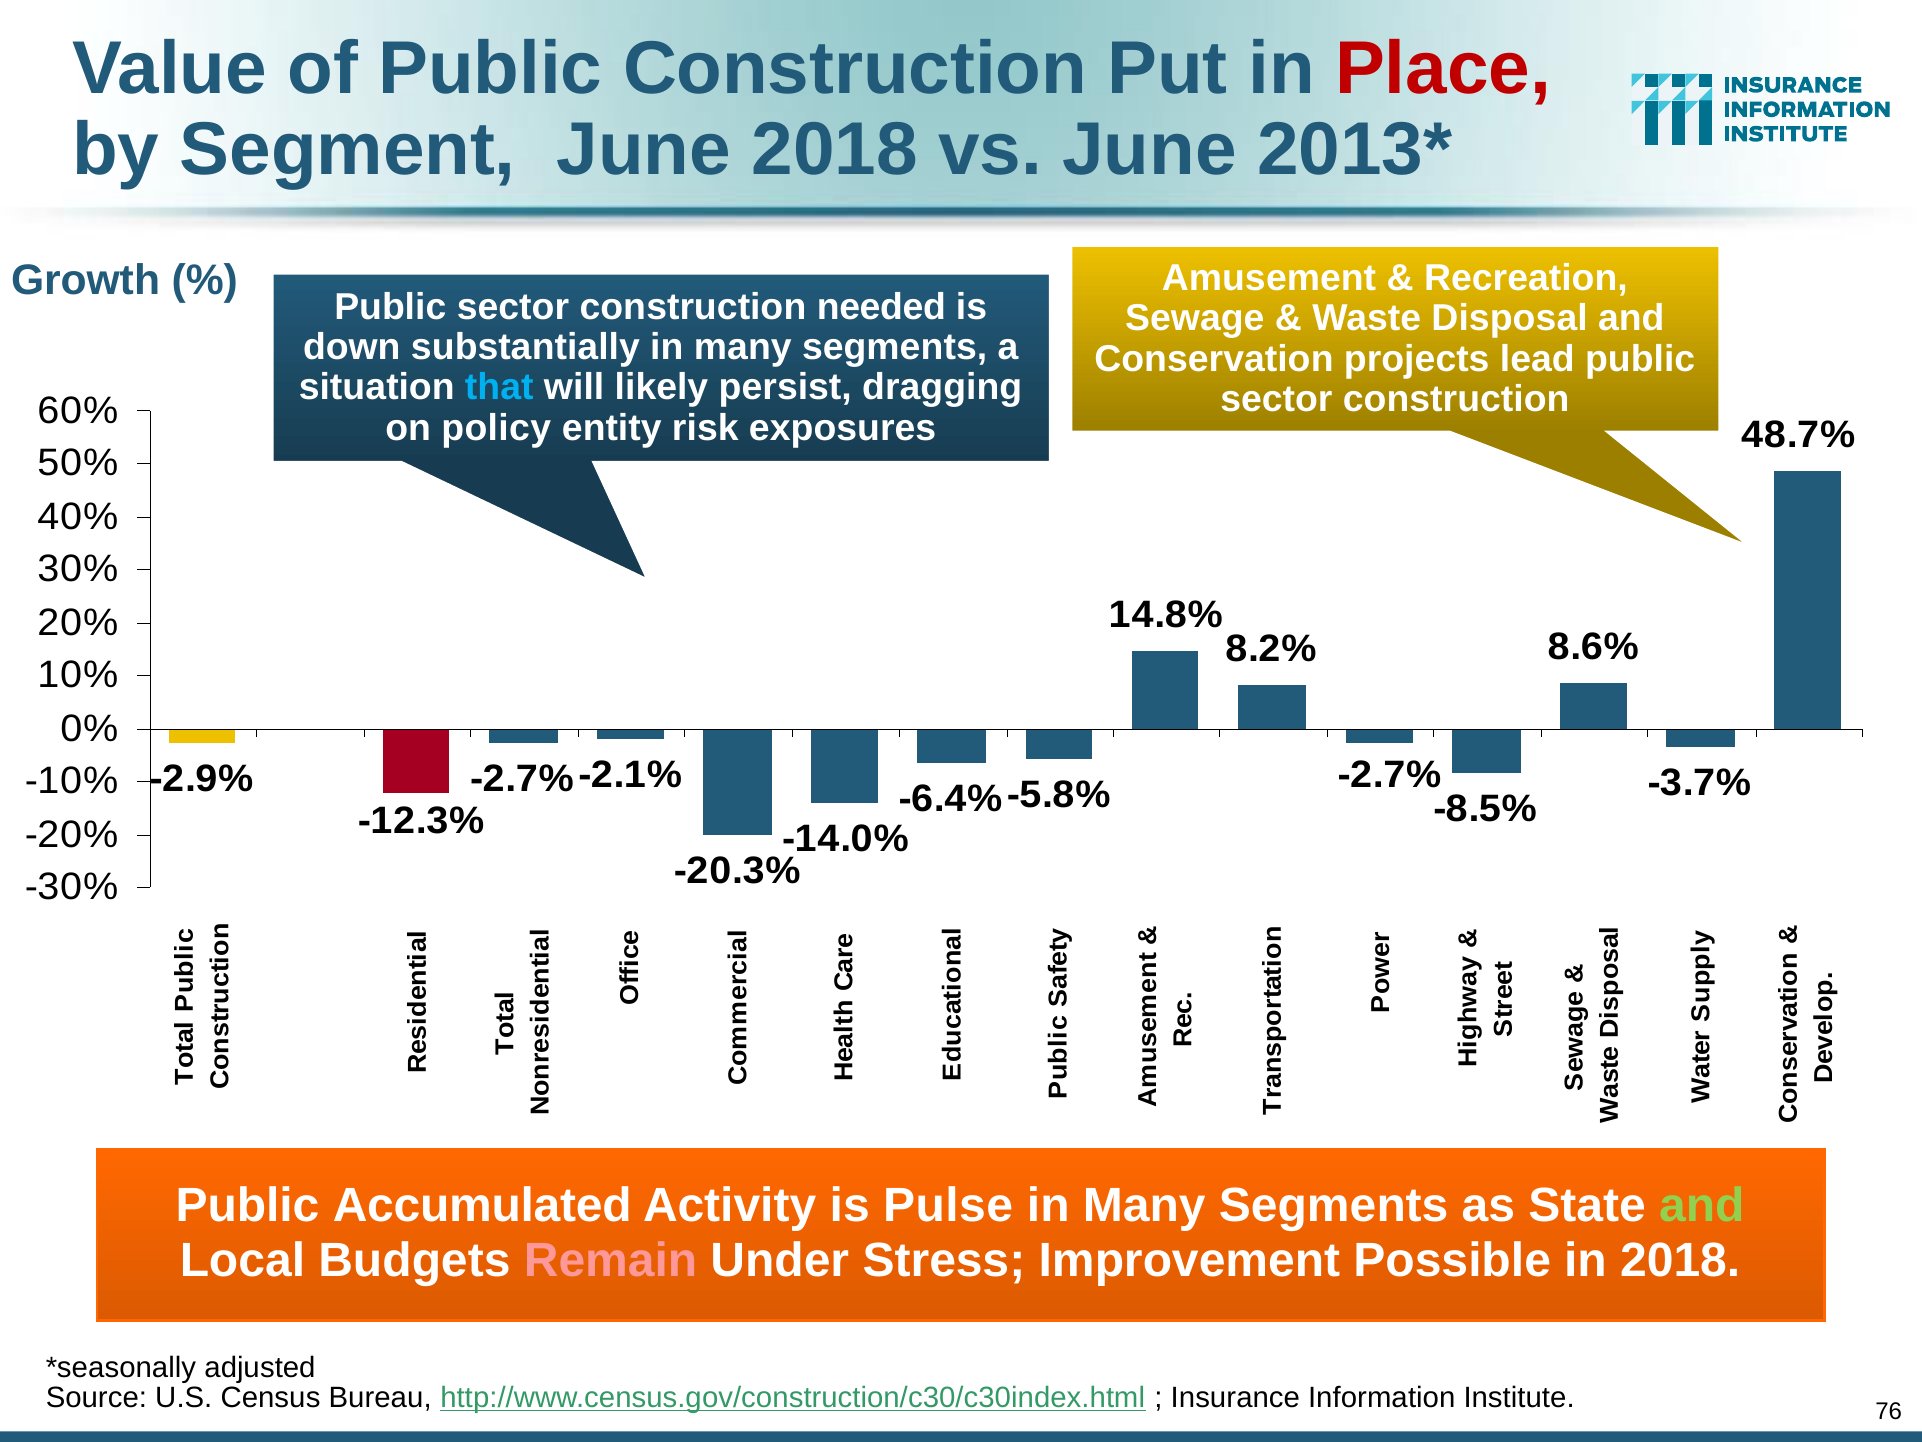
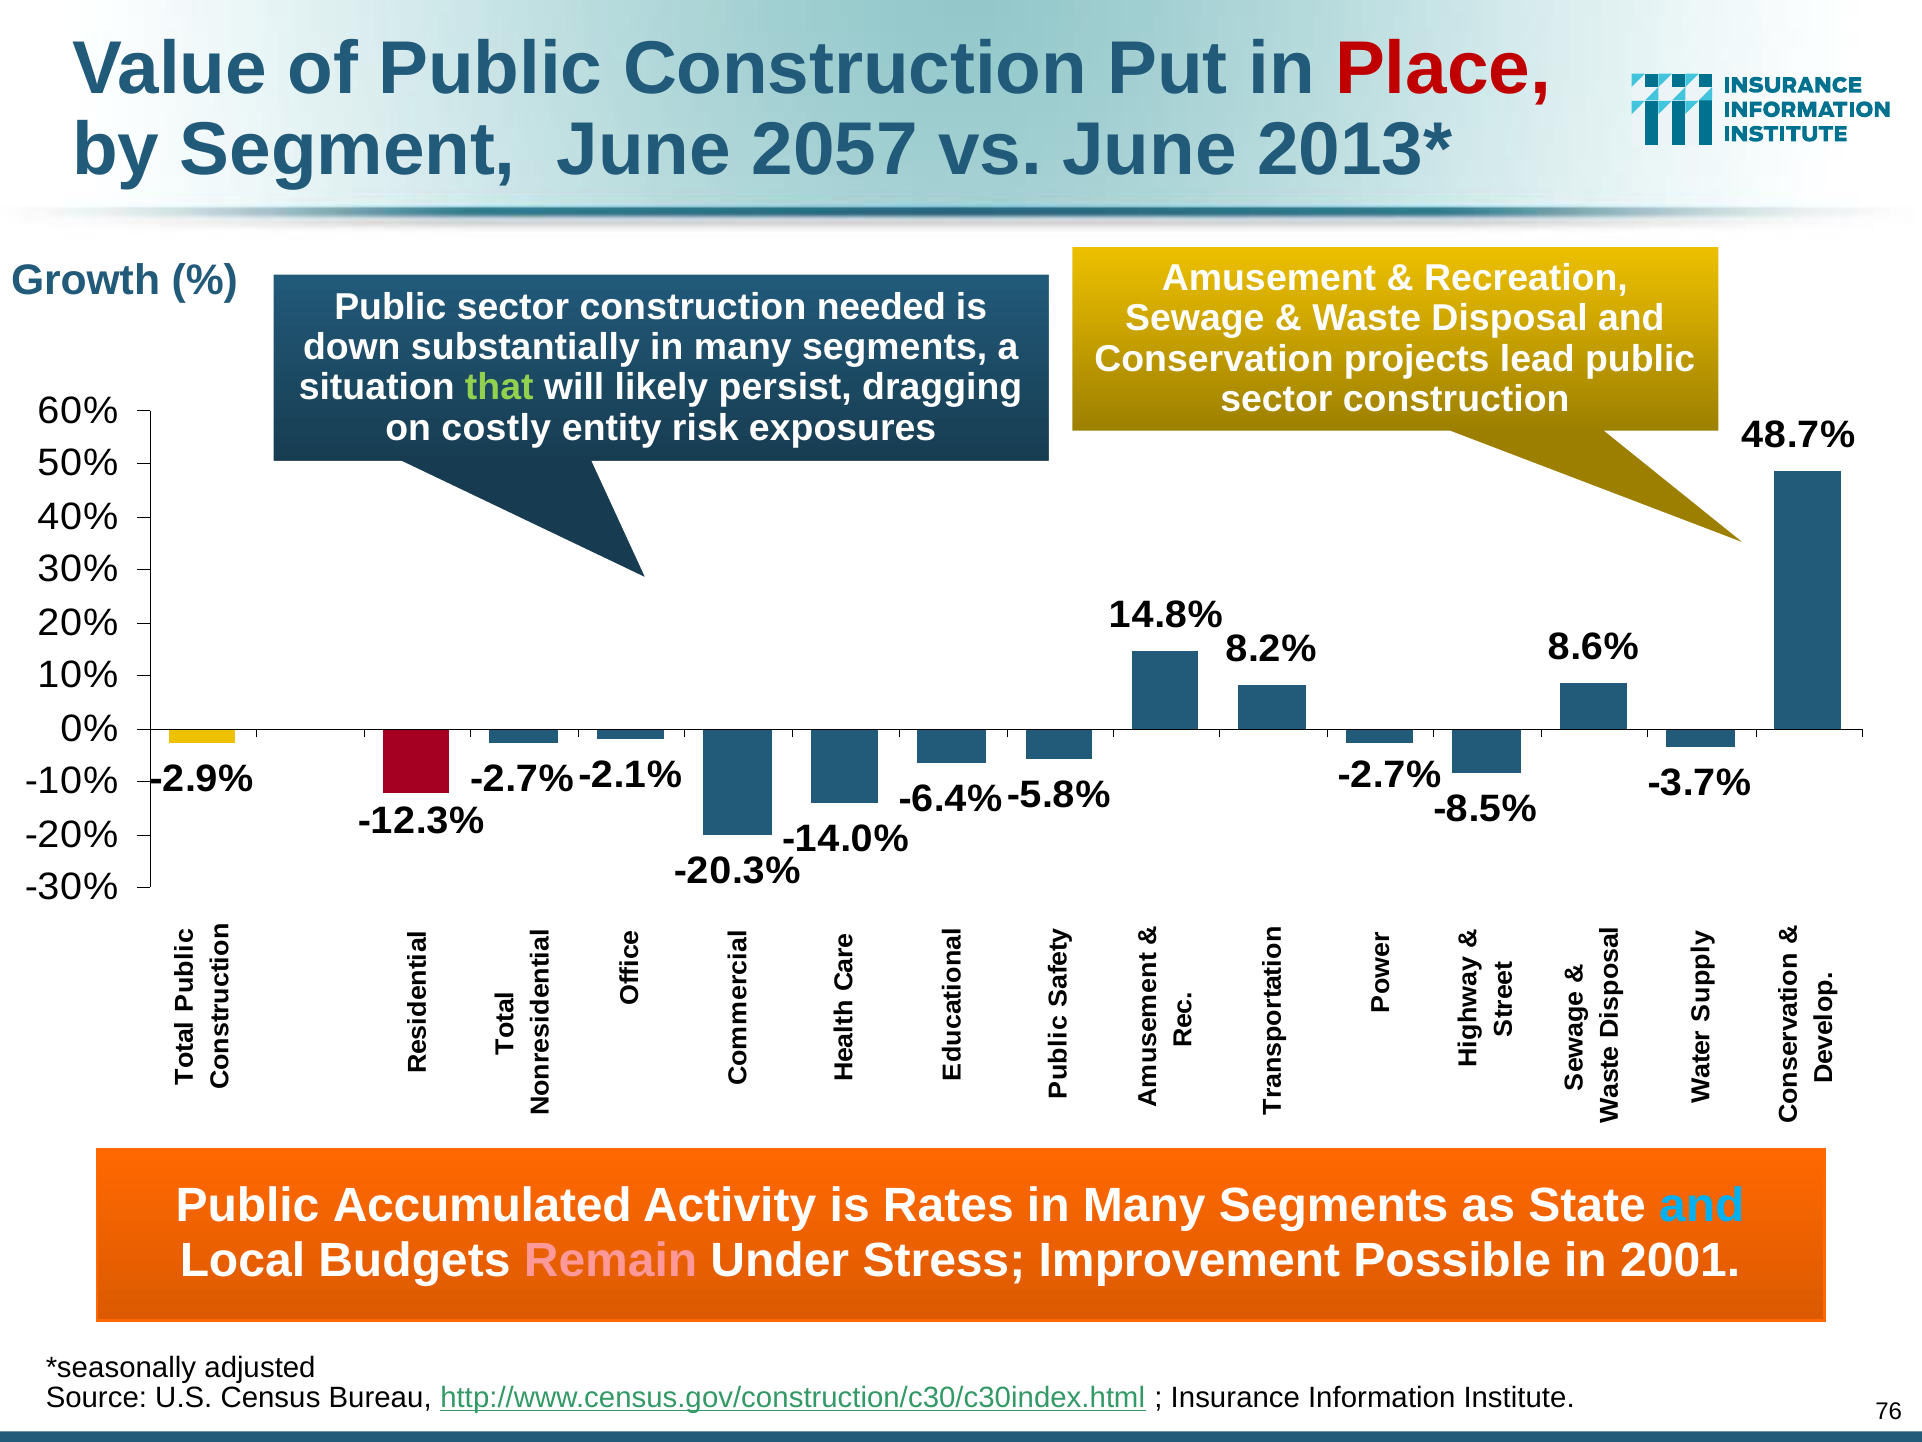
June 2018: 2018 -> 2057 (835, 149)
that colour: light blue -> light green (499, 388)
policy: policy -> costly (496, 428)
Pulse: Pulse -> Rates (948, 1205)
and colour: light green -> light blue (1702, 1205)
in 2018: 2018 -> 2001 (1680, 1260)
